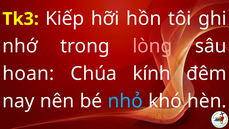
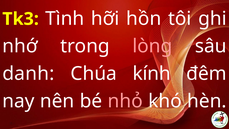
Kiếp: Kiếp -> Tình (65, 19)
hoan: hoan -> danh (28, 73)
nhỏ colour: light blue -> pink (125, 101)
